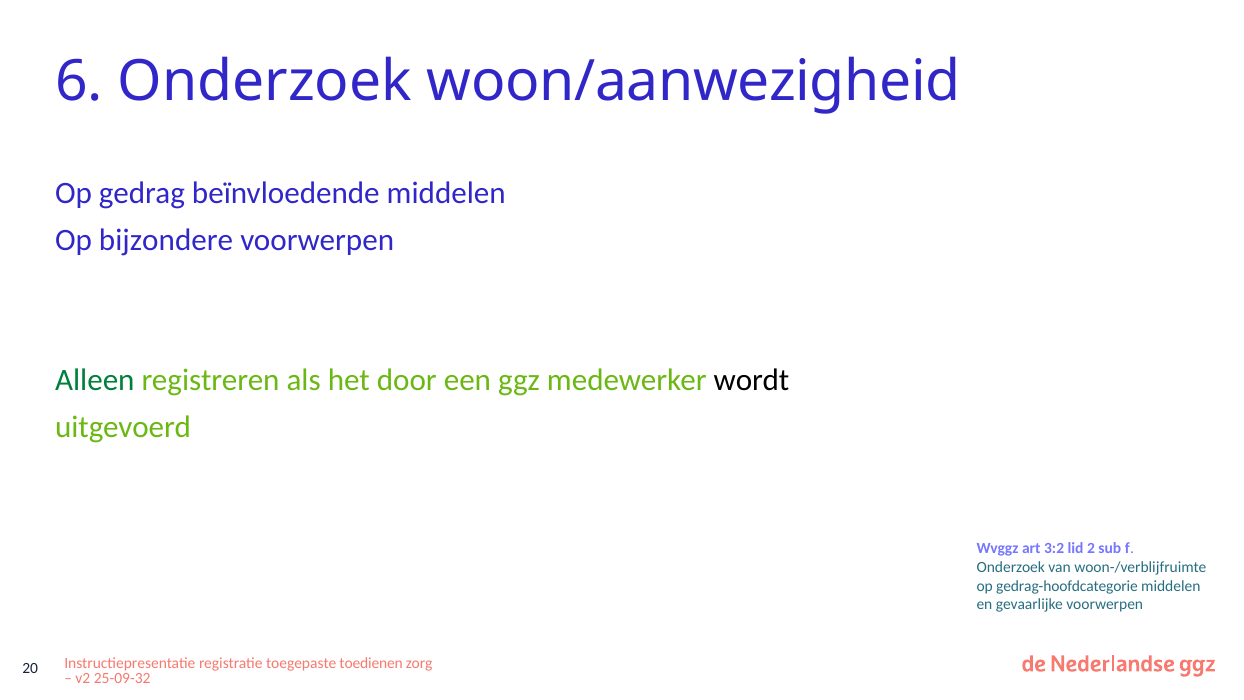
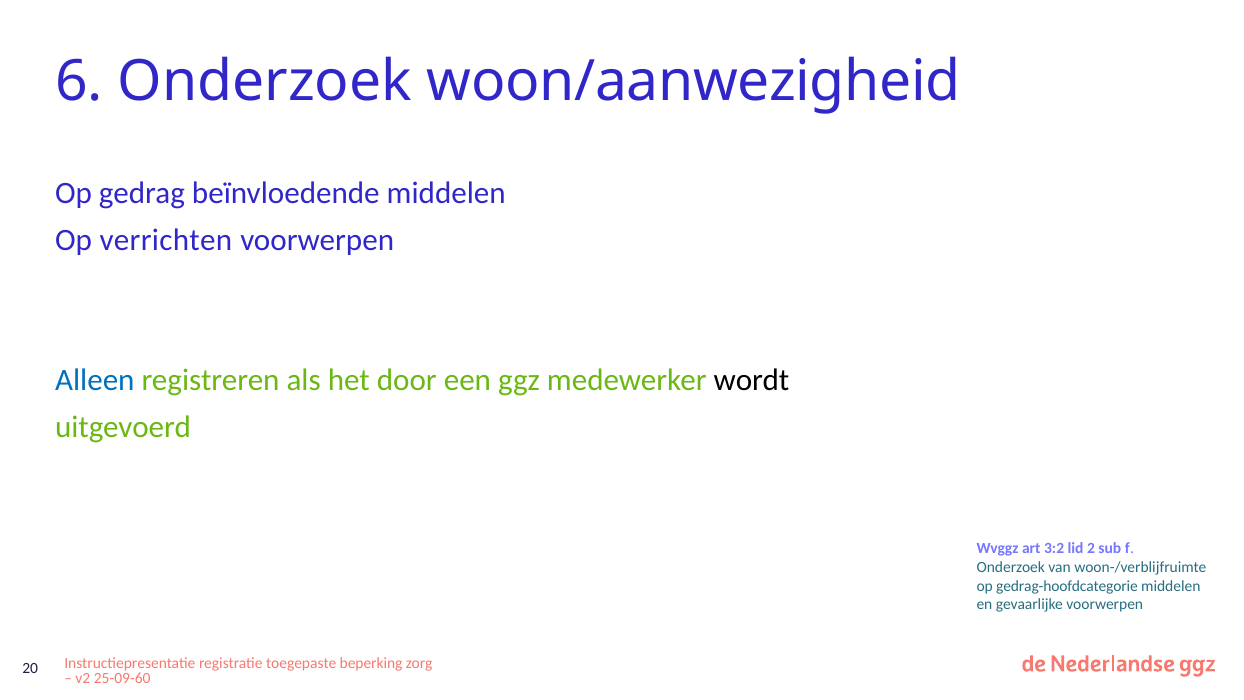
bijzondere: bijzondere -> verrichten (166, 240)
Alleen colour: green -> blue (95, 380)
toedienen: toedienen -> beperking (371, 663)
25-09-32: 25-09-32 -> 25-09-60 (122, 678)
